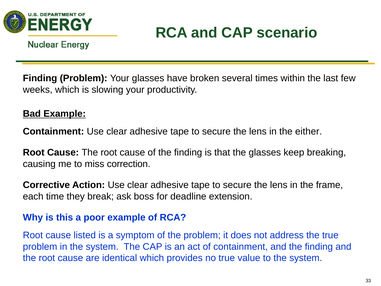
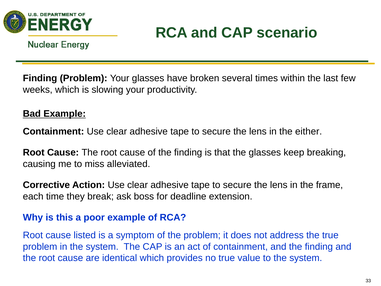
correction: correction -> alleviated (129, 164)
